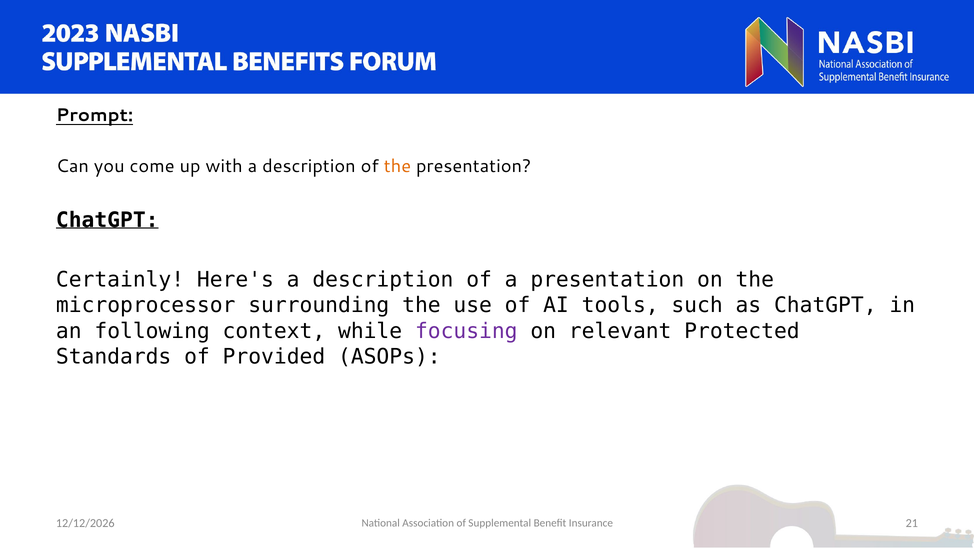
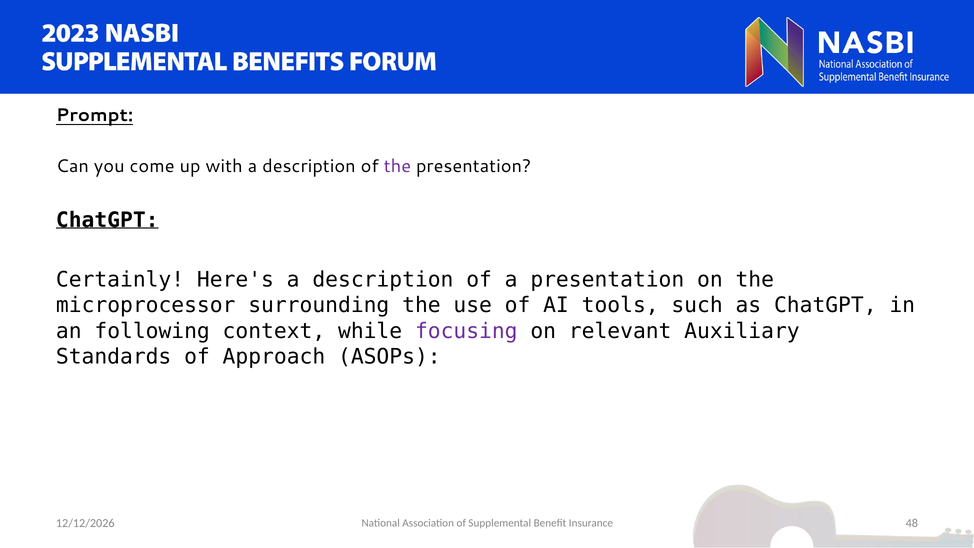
the colour: orange -> purple (397, 166)
Protected: Protected -> Auxiliary (742, 331)
Provided: Provided -> Approach (274, 356)
21: 21 -> 48 (912, 523)
